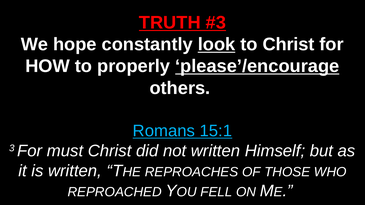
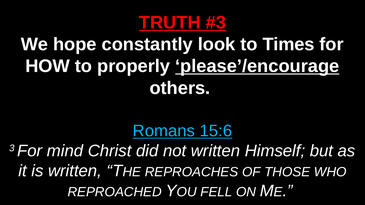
look underline: present -> none (217, 44)
to Christ: Christ -> Times (289, 44)
15:1: 15:1 -> 15:6 (216, 131)
must: must -> mind (65, 151)
